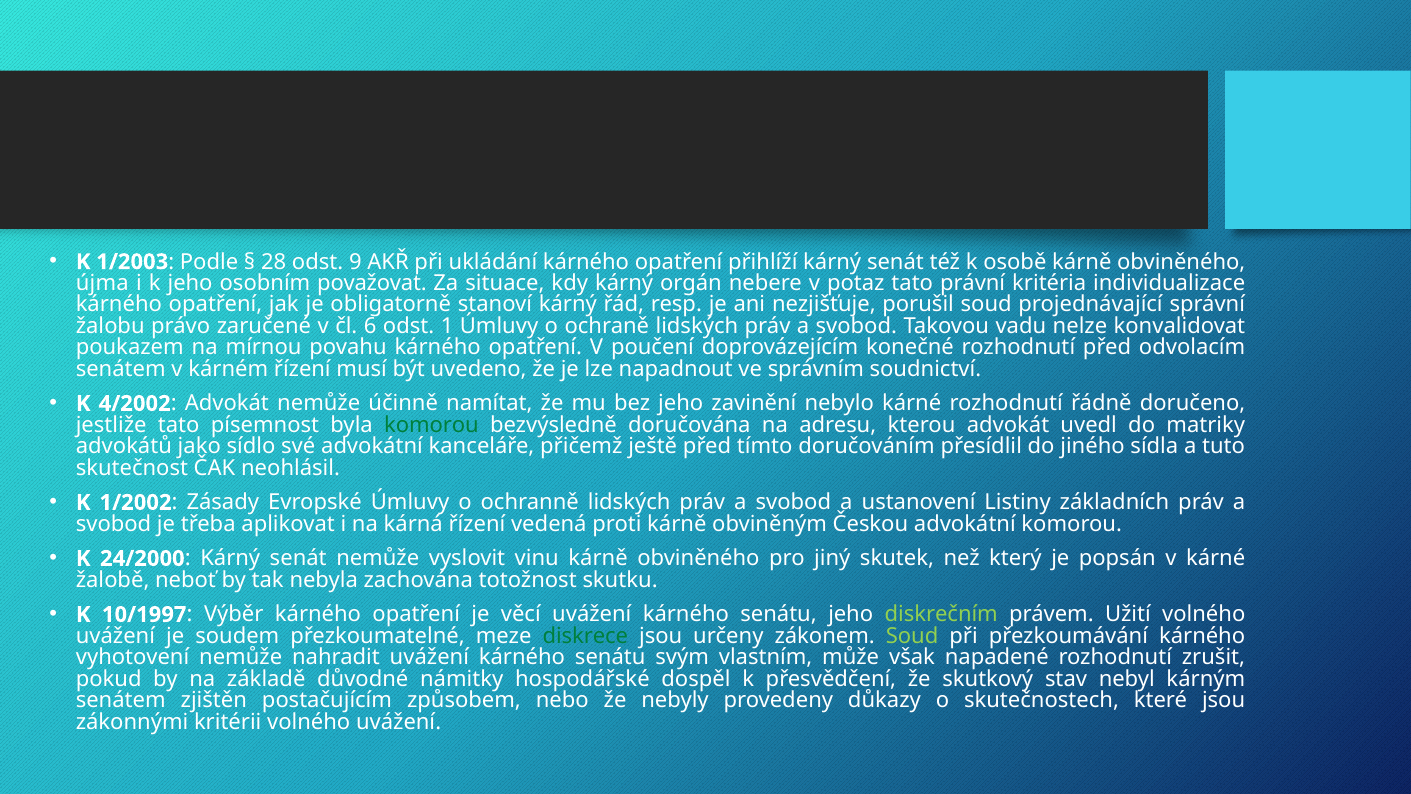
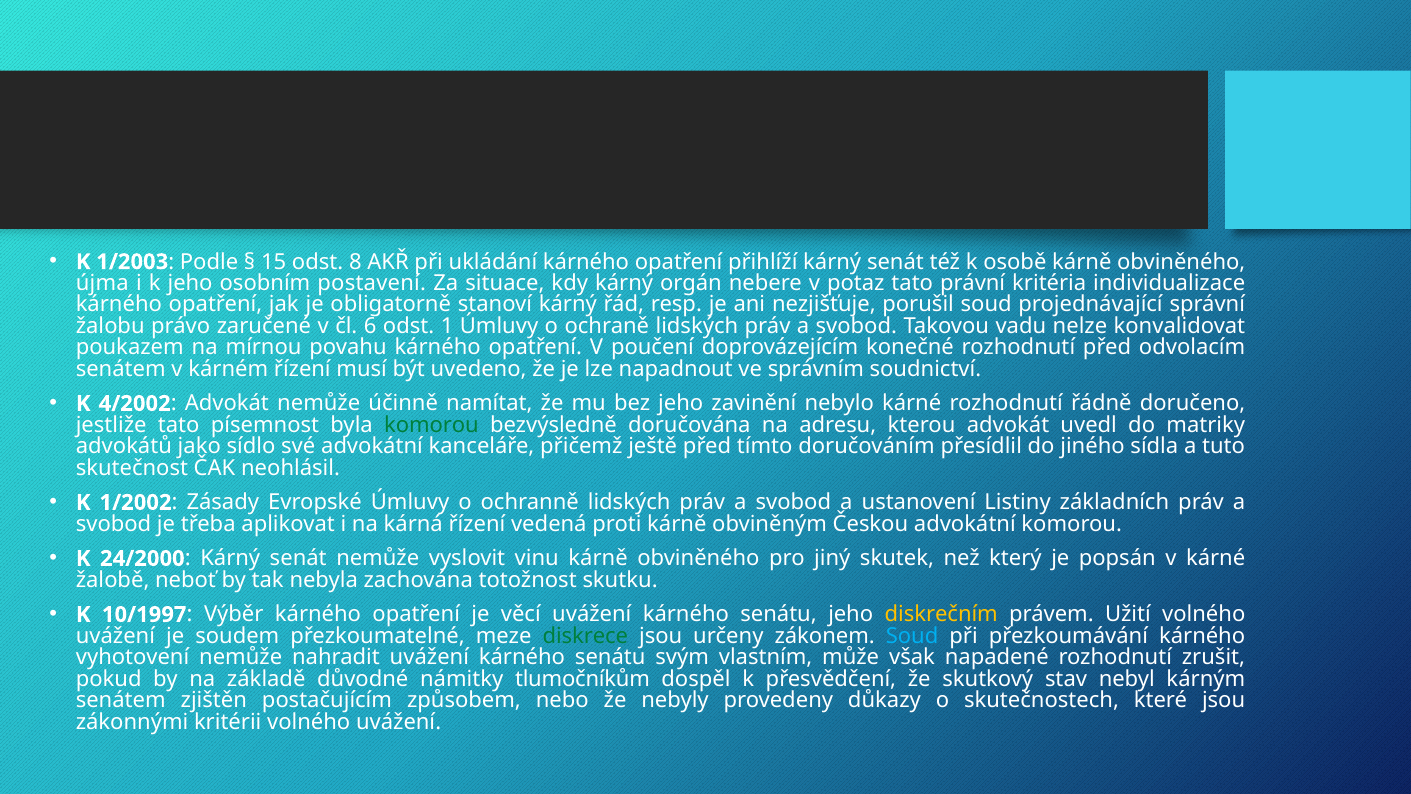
28: 28 -> 15 (274, 262)
9: 9 -> 8 (355, 262)
považovat: považovat -> postavení (372, 283)
diskrečním colour: light green -> yellow (941, 614)
Soud colour: light green -> light blue (912, 636)
hospodářské: hospodářské -> tlumočníkům (582, 679)
